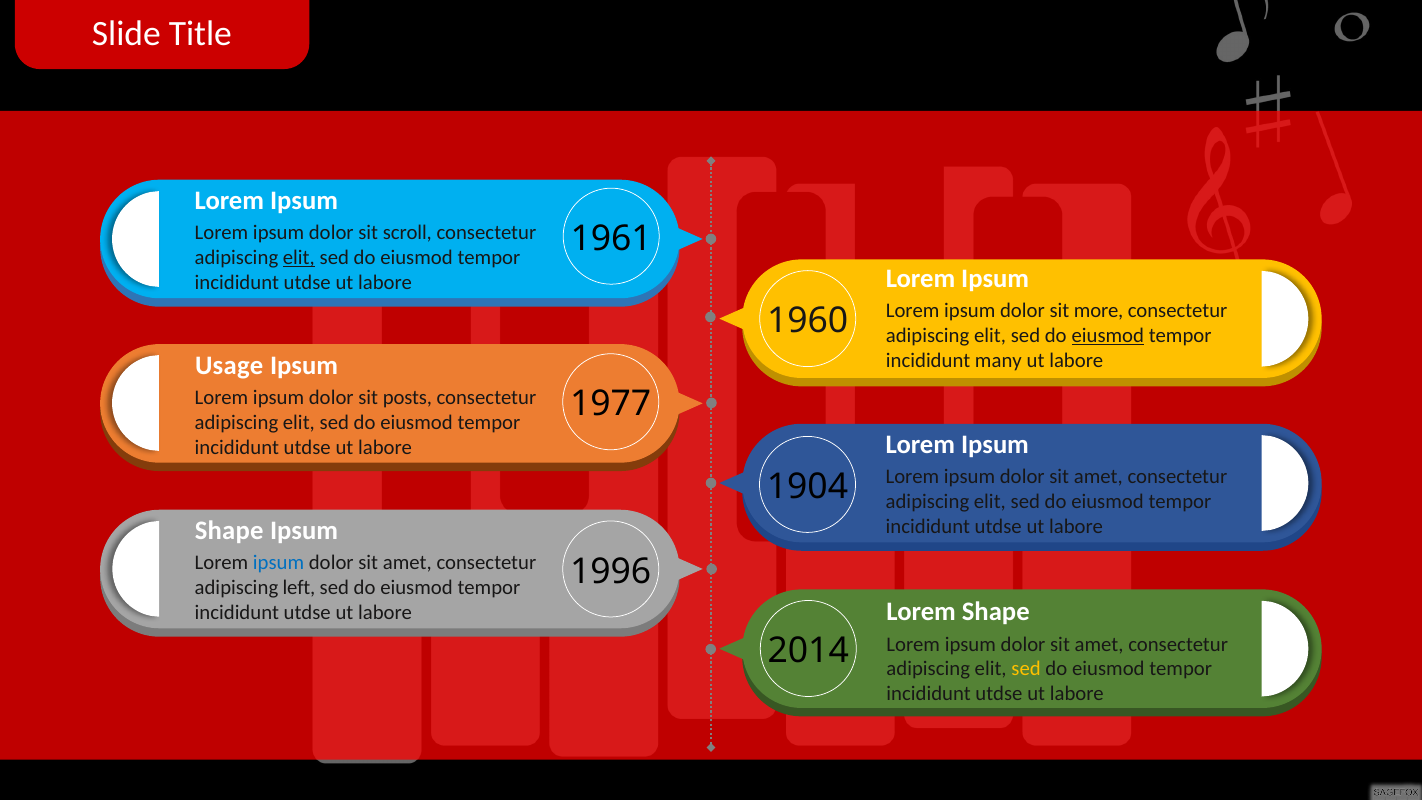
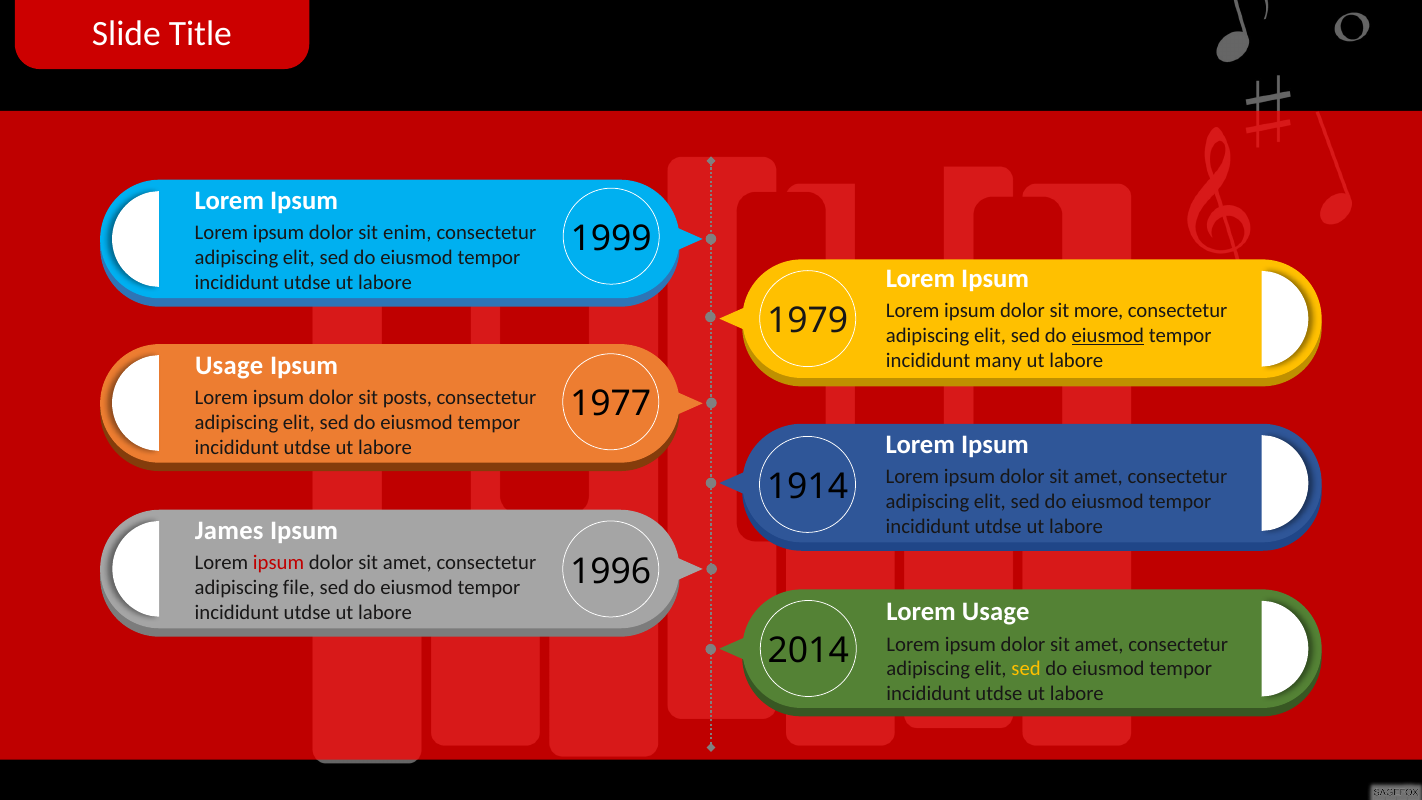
scroll: scroll -> enim (407, 233)
1961: 1961 -> 1999 (611, 239)
elit underline: present -> none (299, 257)
1960: 1960 -> 1979 (808, 321)
1904: 1904 -> 1914 (807, 487)
Shape: Shape -> James (229, 530)
ipsum colour: blue -> red (279, 563)
left: left -> file (299, 587)
Lorem Shape: Shape -> Usage (996, 612)
